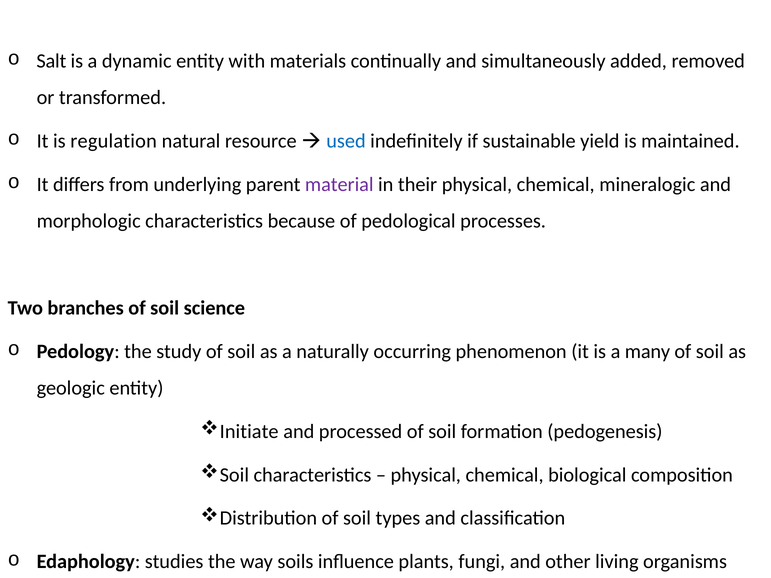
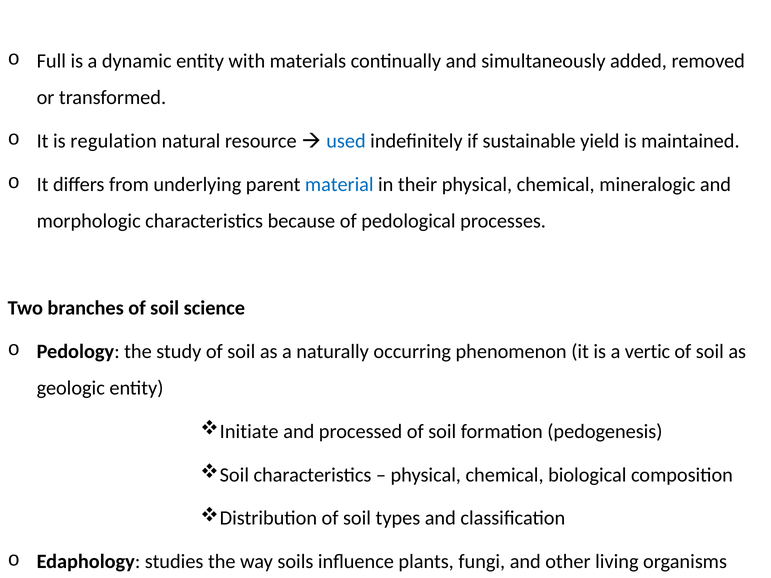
Salt: Salt -> Full (51, 61)
material colour: purple -> blue (339, 184)
many: many -> vertic (647, 352)
